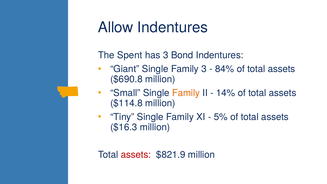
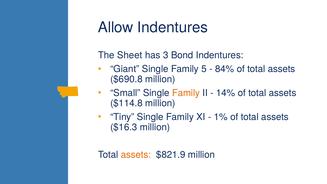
Spent: Spent -> Sheet (130, 55)
Family 3: 3 -> 5 (204, 69)
5%: 5% -> 1% (221, 117)
assets colour: red -> orange (136, 155)
